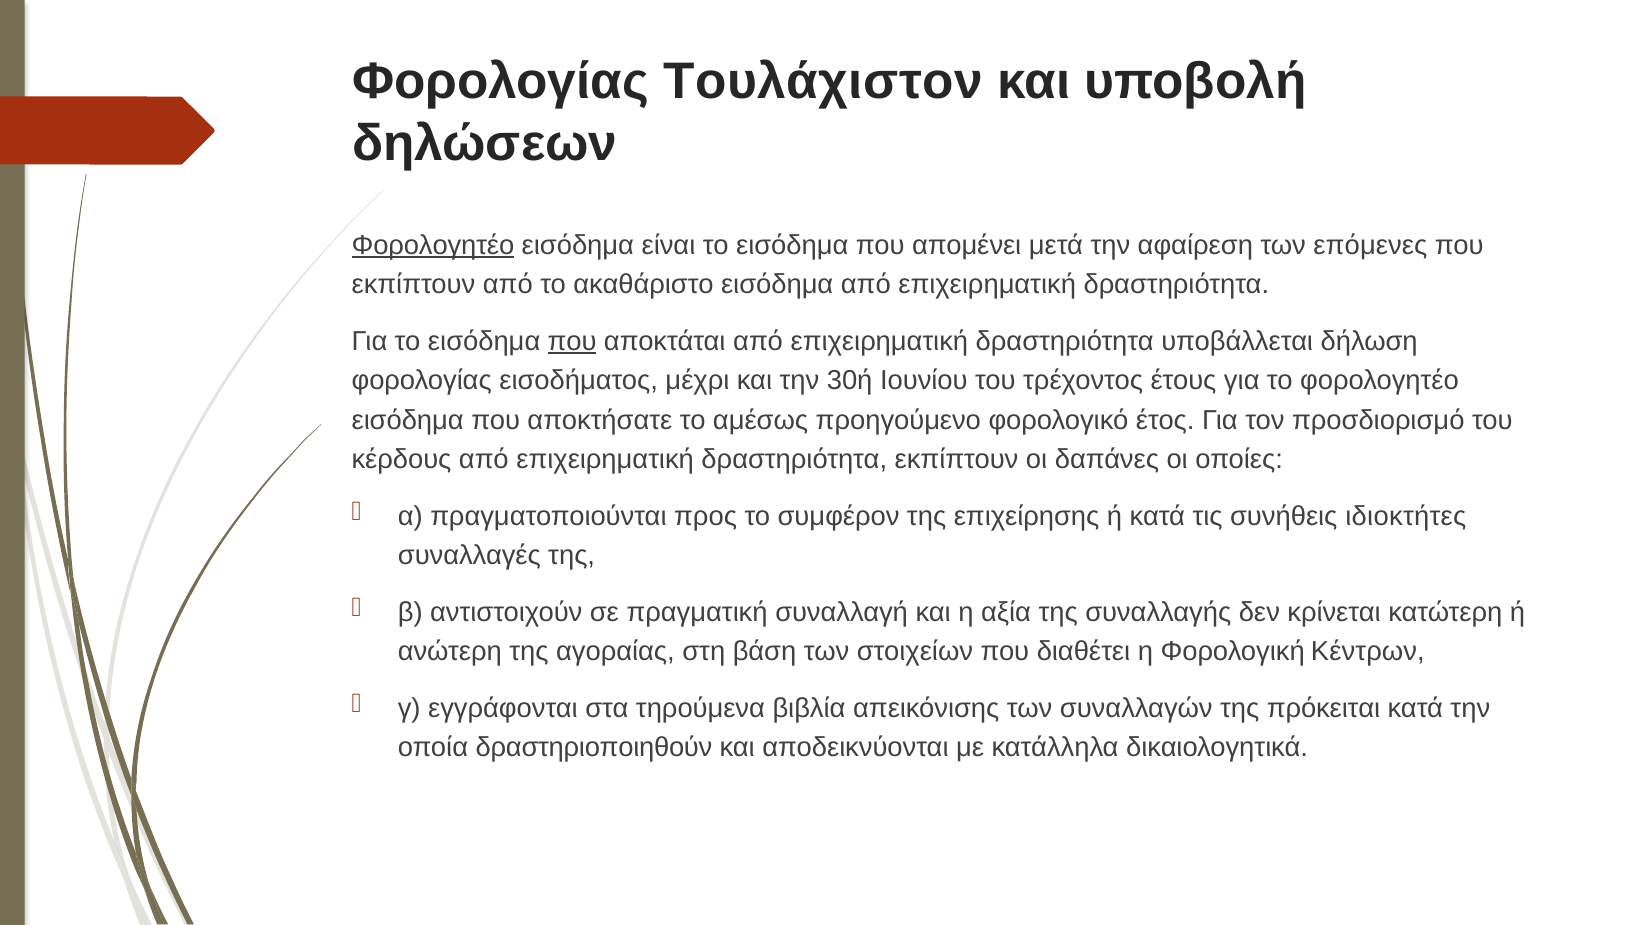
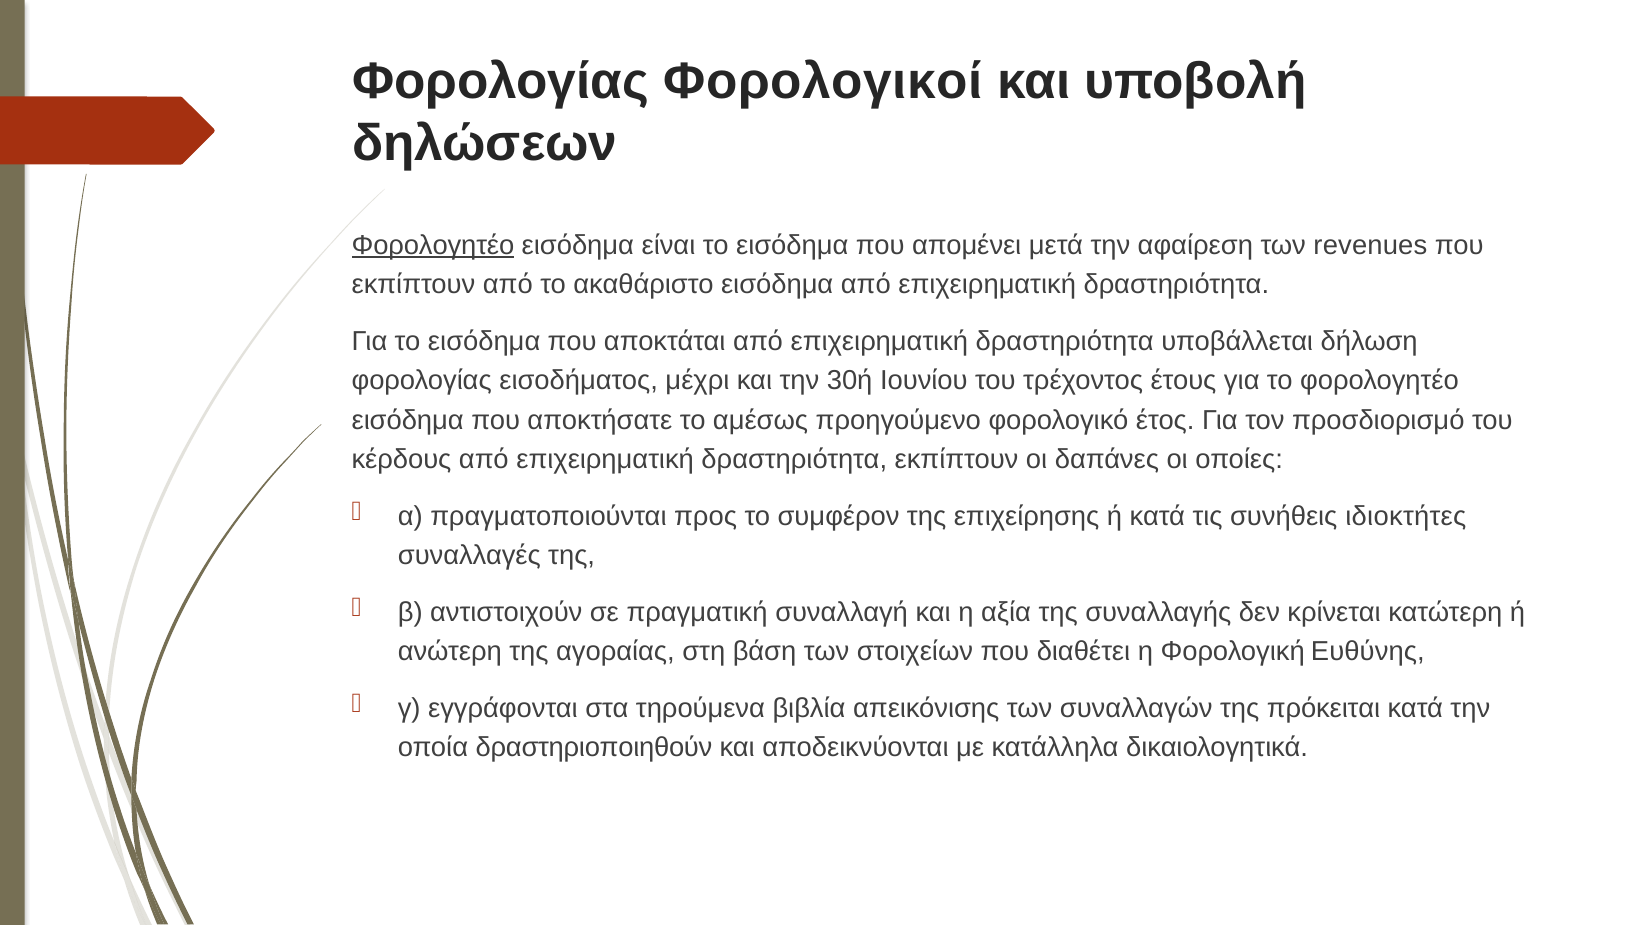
Τουλάχιστον: Τουλάχιστον -> Φορολογικοί (823, 82)
επόμενες: επόμενες -> revenues (1370, 245)
που underline: present -> none (572, 341)
Κέντρων: Κέντρων -> Ευθύνης (1368, 652)
